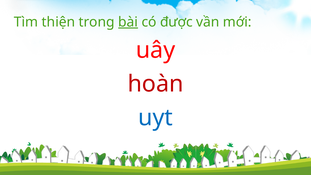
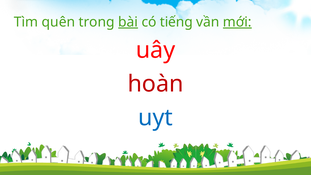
thiện: thiện -> quên (58, 22)
được: được -> tiếng (176, 22)
mới underline: none -> present (237, 22)
